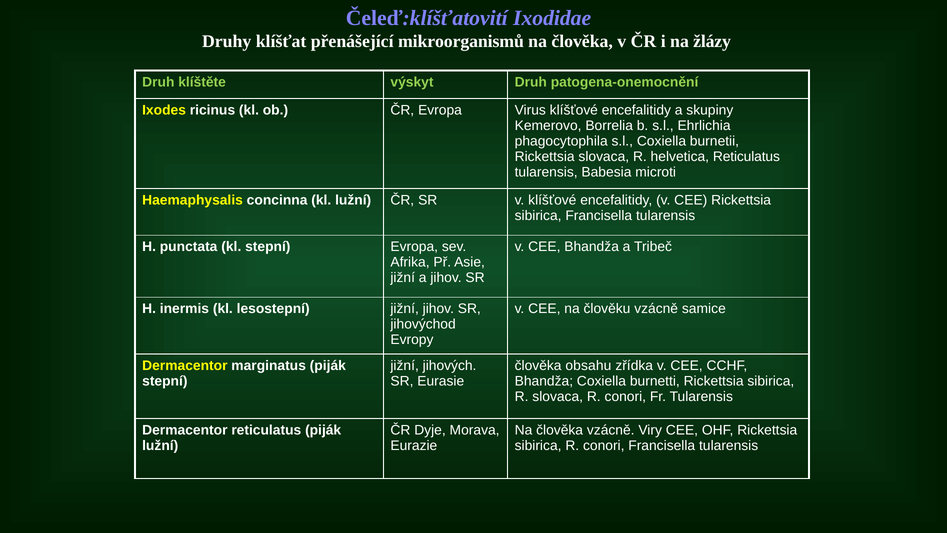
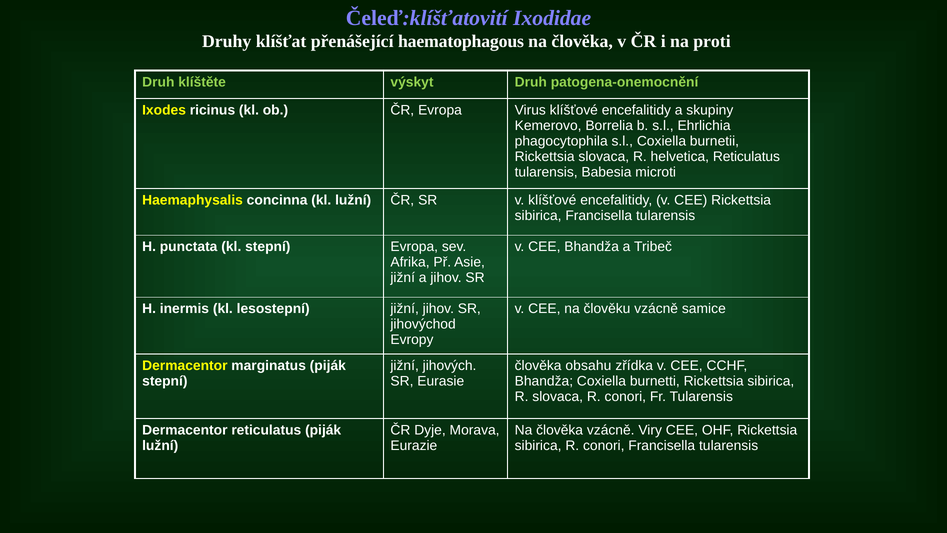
mikroorganismů: mikroorganismů -> haematophagous (461, 41)
žlázy: žlázy -> proti (712, 41)
